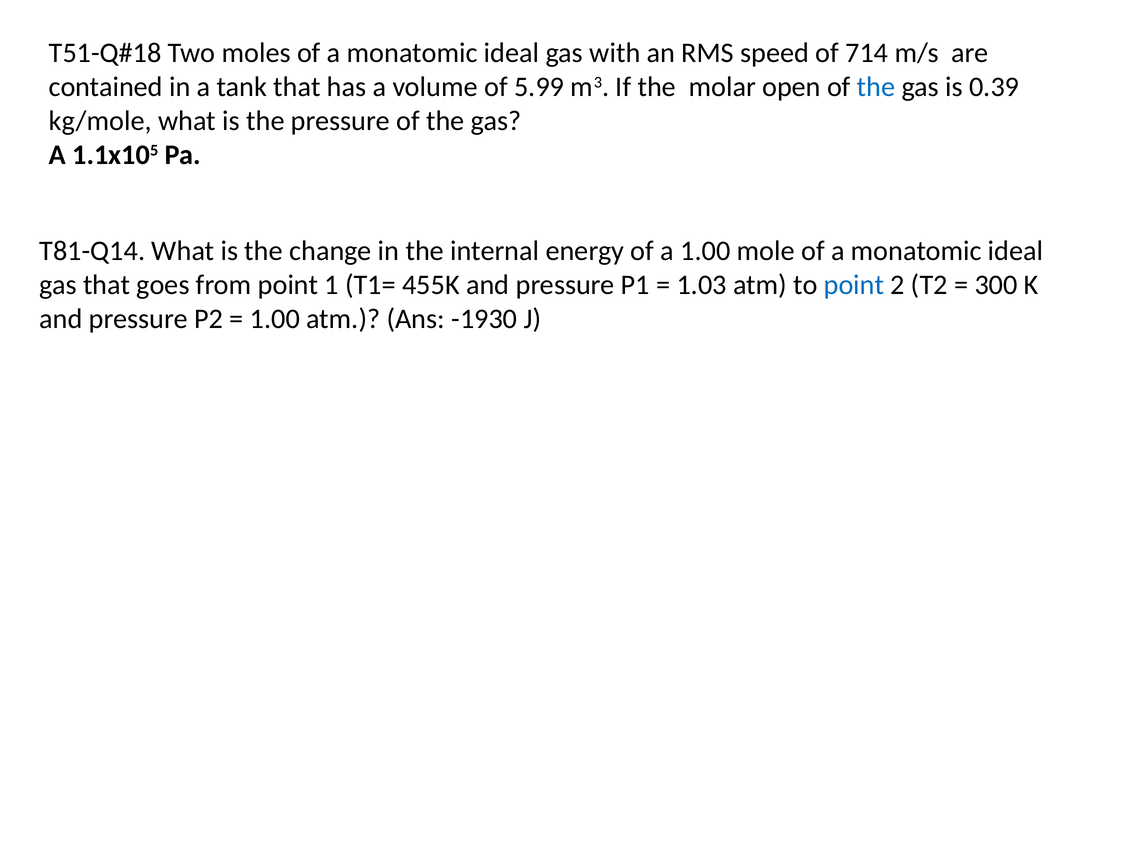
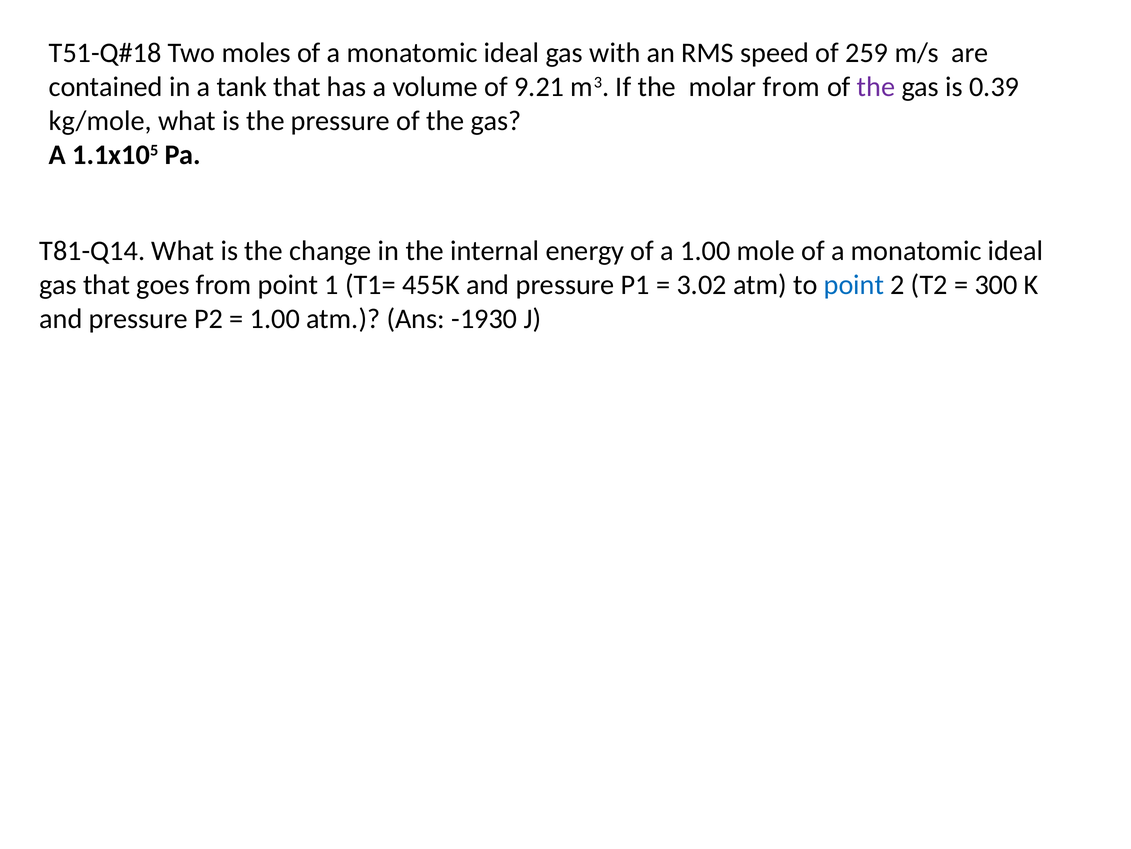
714: 714 -> 259 (867, 53)
5.99: 5.99 -> 9.21 (539, 87)
molar open: open -> from (791, 87)
the colour: blue -> purple (876, 87)
1.03: 1.03 -> 3.02 (702, 285)
